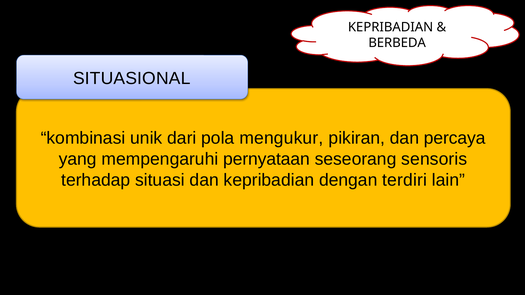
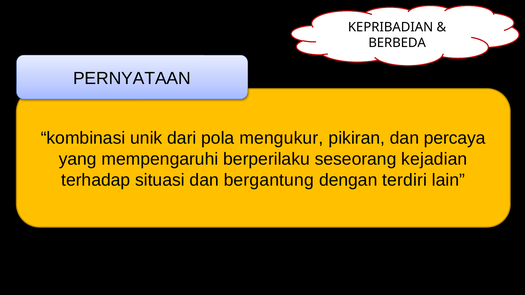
SITUASIONAL: SITUASIONAL -> PERNYATAAN (132, 78)
pernyataan: pernyataan -> berperilaku (267, 159)
sensoris: sensoris -> kejadian (434, 159)
dan kepribadian: kepribadian -> bergantung (269, 180)
